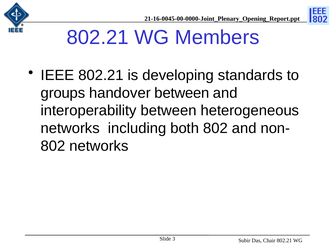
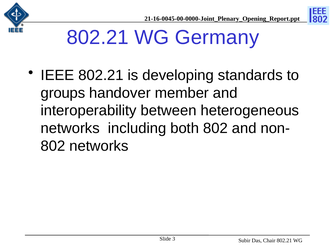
Members: Members -> Germany (217, 37)
handover between: between -> member (182, 93)
